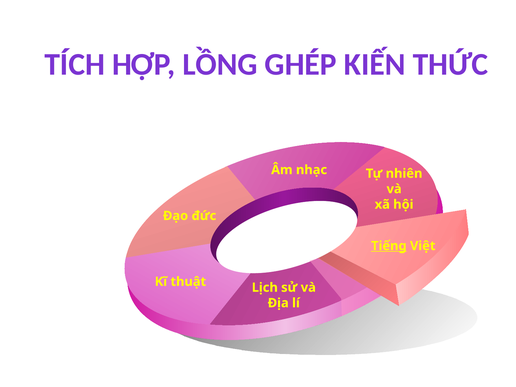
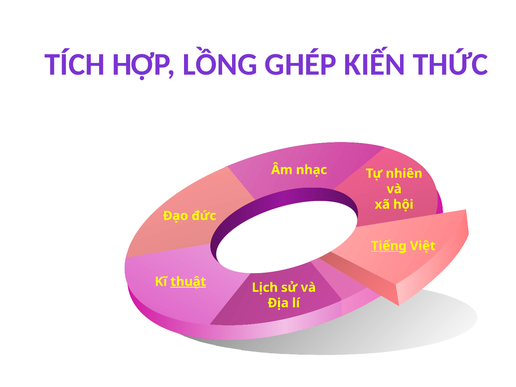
thuật underline: none -> present (188, 282)
